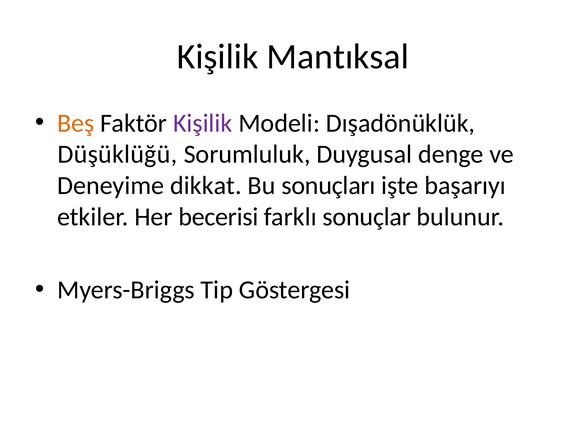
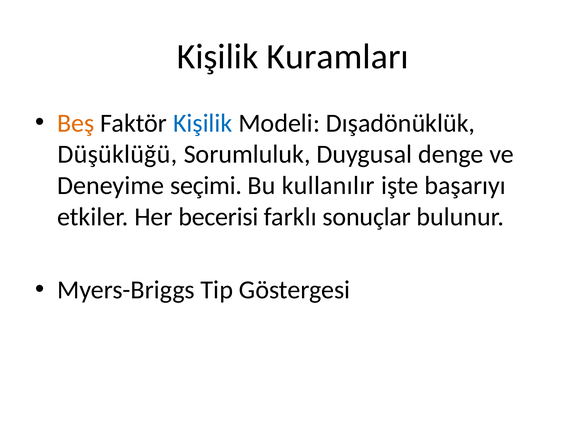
Mantıksal: Mantıksal -> Kuramları (338, 57)
Kişilik colour: purple -> blue (203, 123)
dikkat: dikkat -> seçimi (206, 185)
sonuçları: sonuçları -> kullanılır (328, 185)
